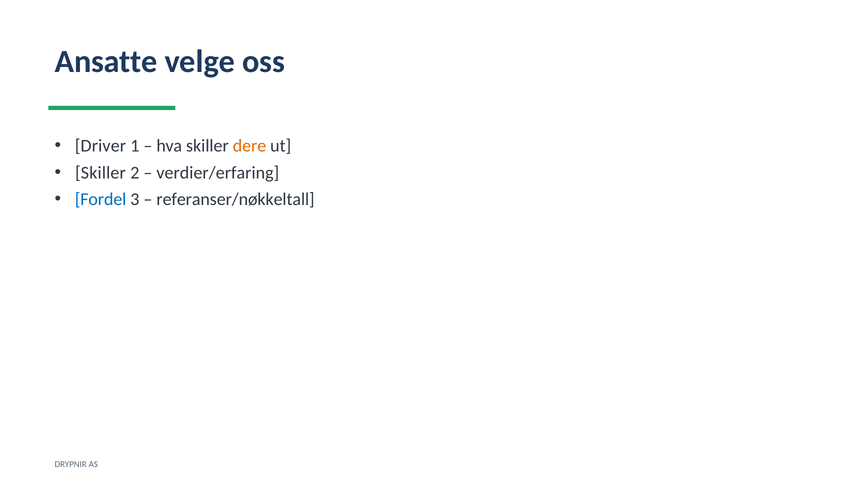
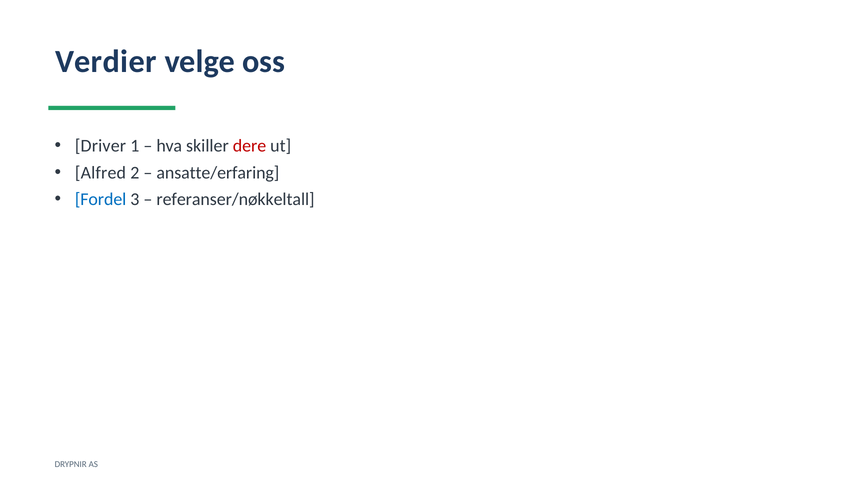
Ansatte: Ansatte -> Verdier (106, 61)
dere colour: orange -> red (249, 146)
Skiller: Skiller -> Alfred (100, 173)
verdier/erfaring: verdier/erfaring -> ansatte/erfaring (218, 173)
